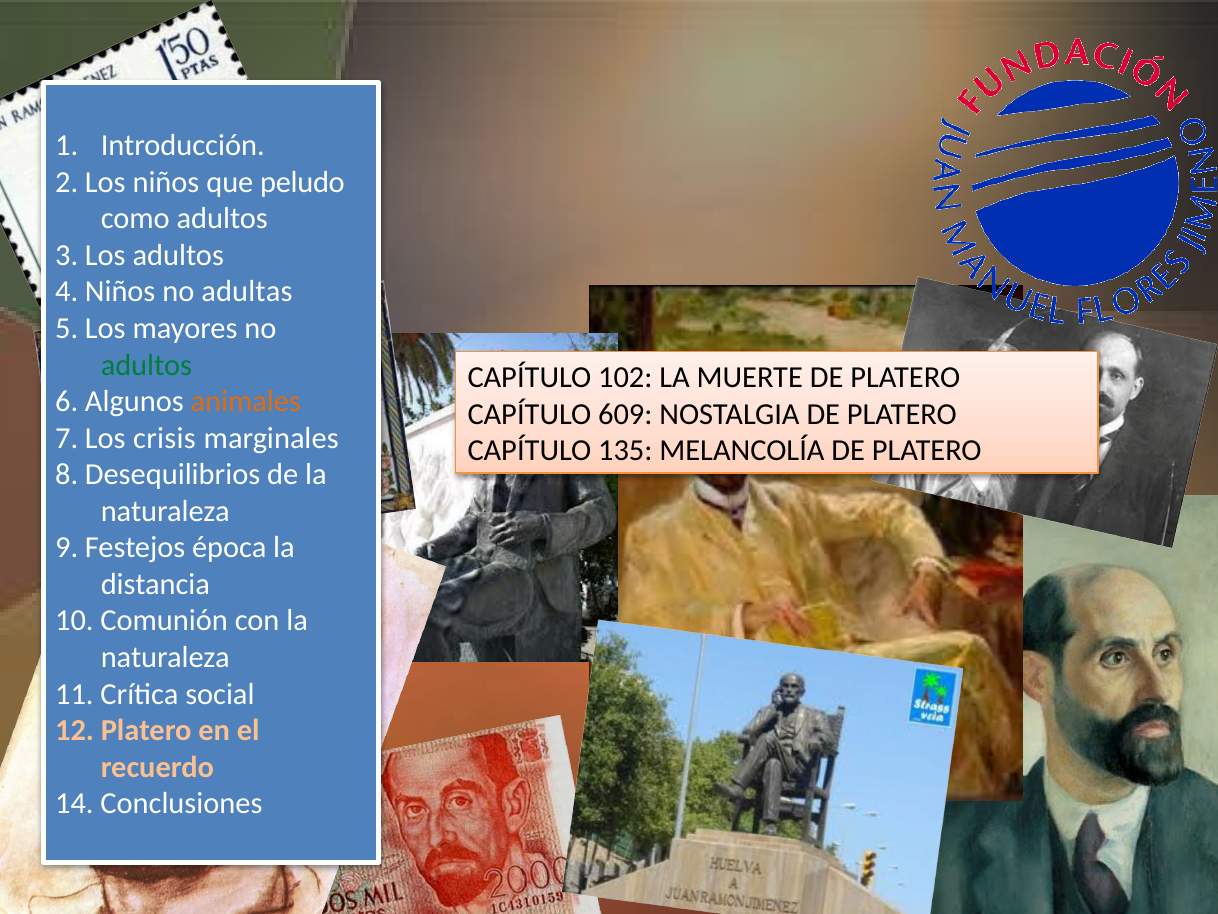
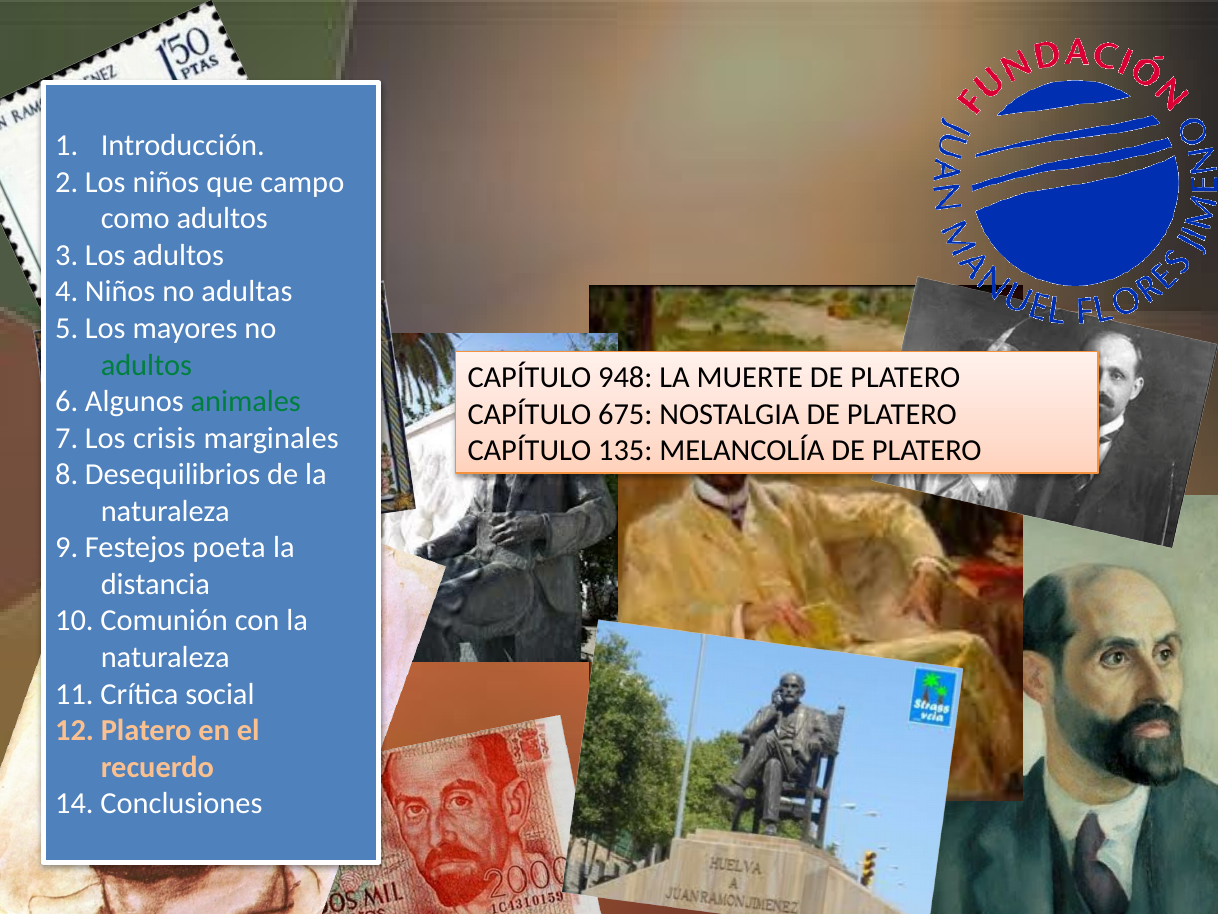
peludo: peludo -> campo (302, 182)
102: 102 -> 948 (625, 378)
animales colour: orange -> green (246, 401)
609: 609 -> 675 (625, 414)
época: época -> poeta (229, 547)
